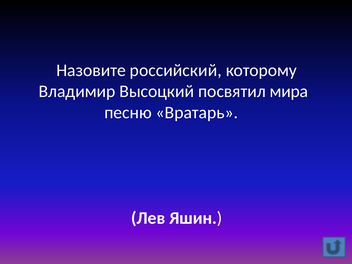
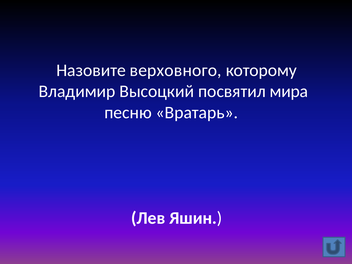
российский: российский -> верховного (176, 70)
